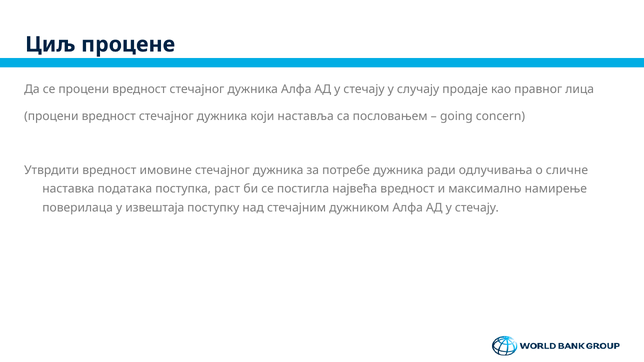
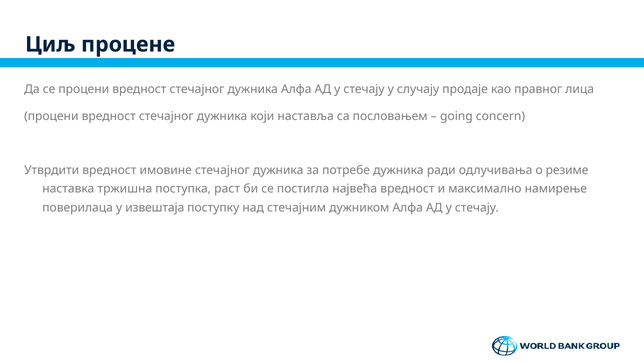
сличне: сличне -> резиме (567, 170)
података: података -> тржишна (125, 189)
